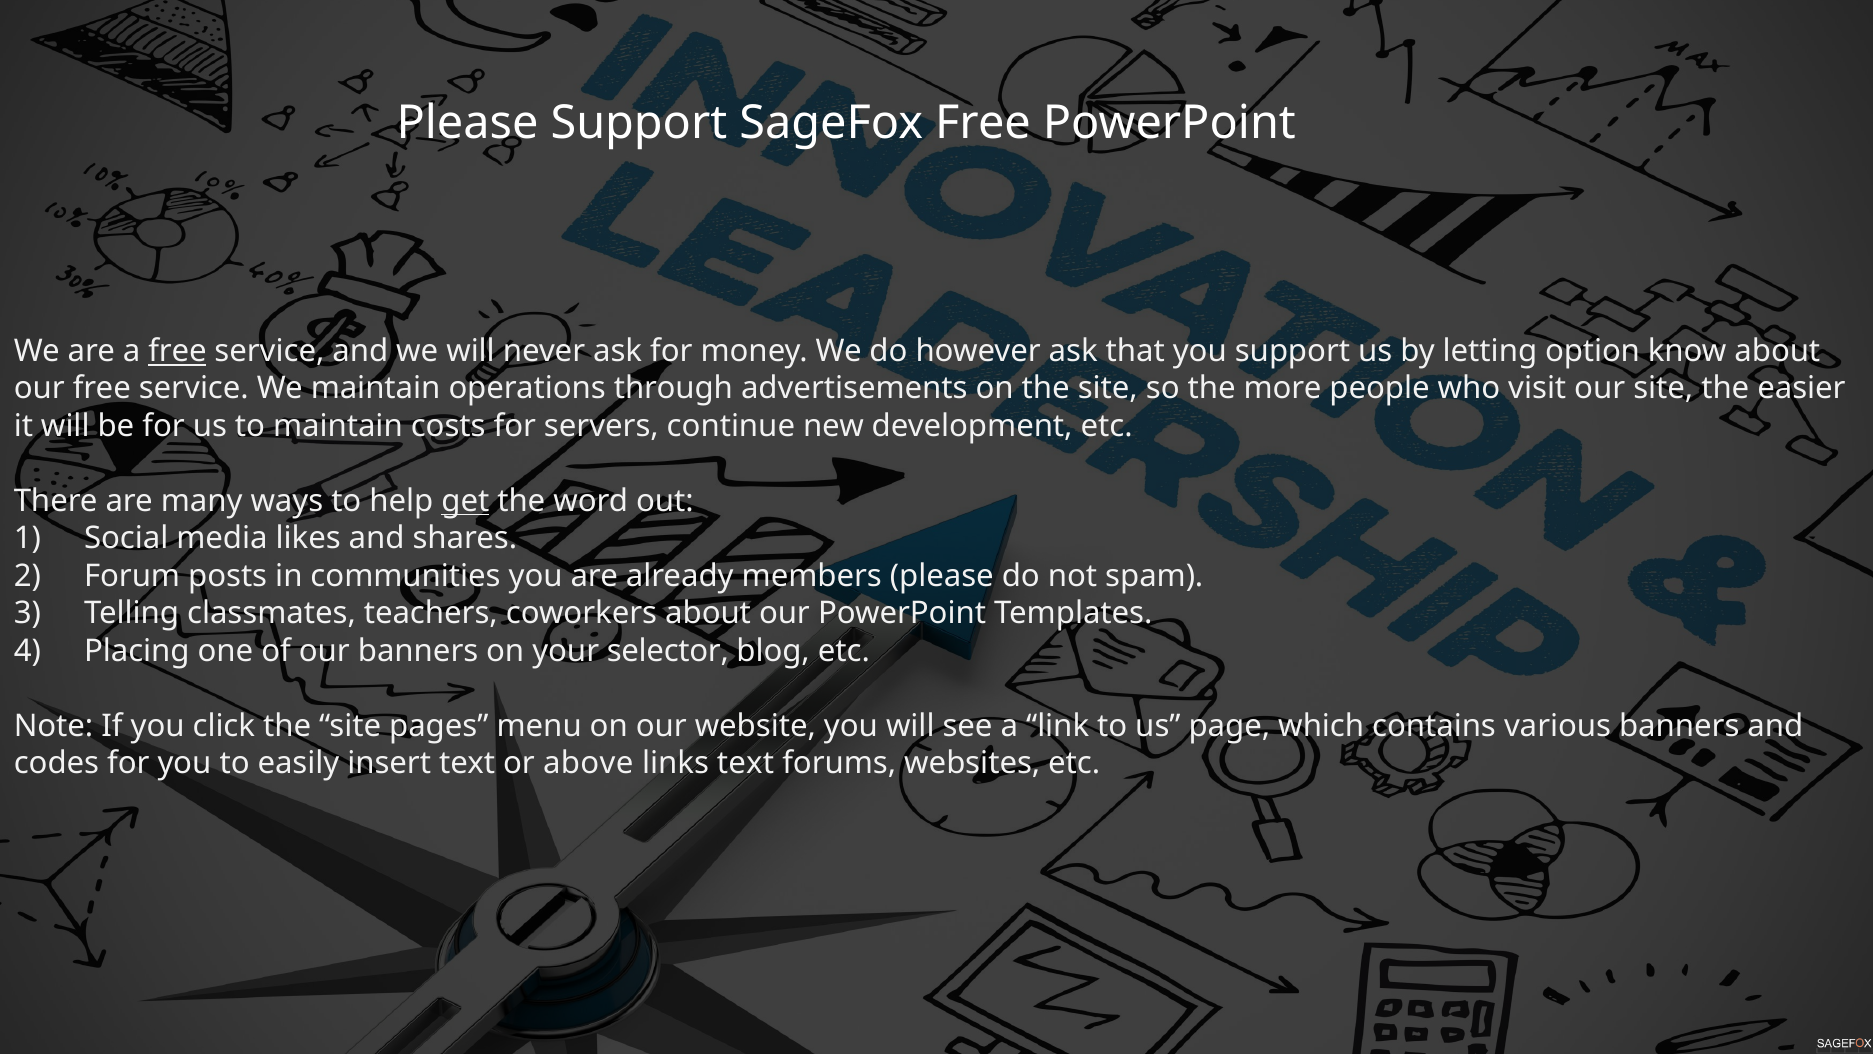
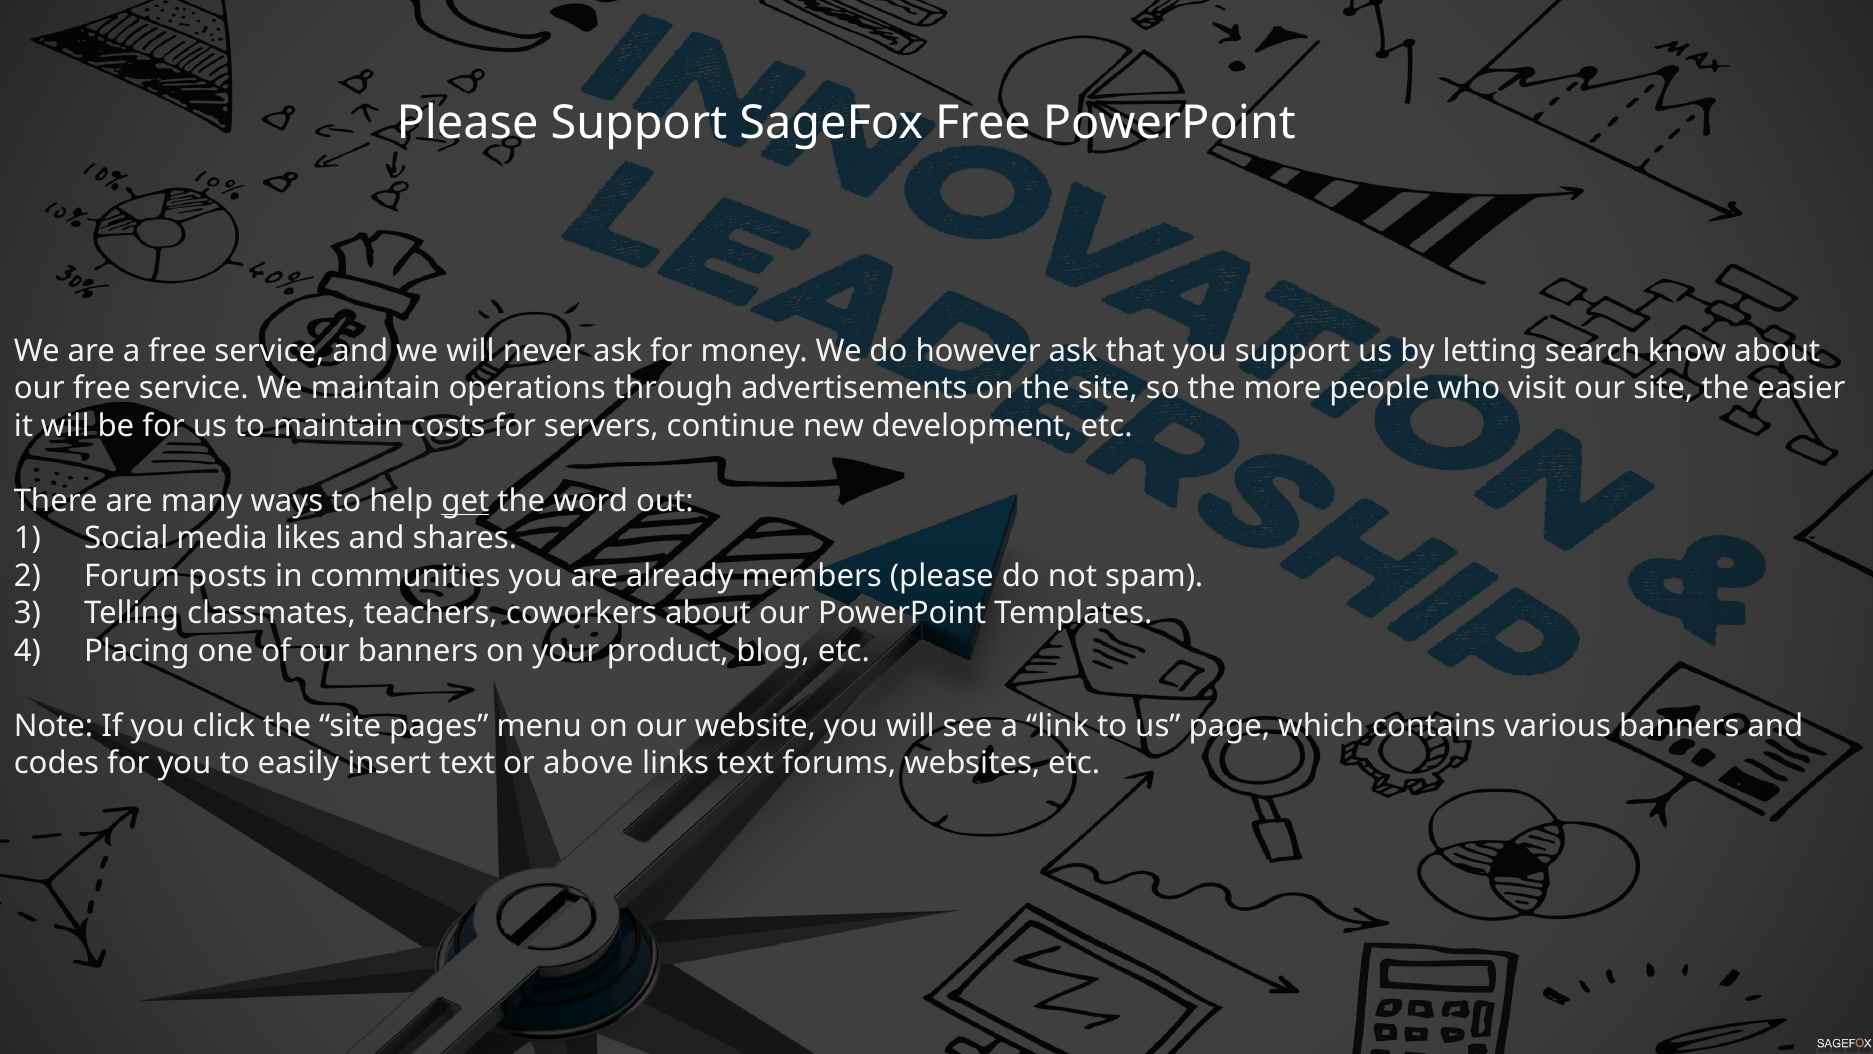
free underline: present -> none (178, 351)
option: option -> search (1593, 351)
selector: selector -> product (668, 651)
